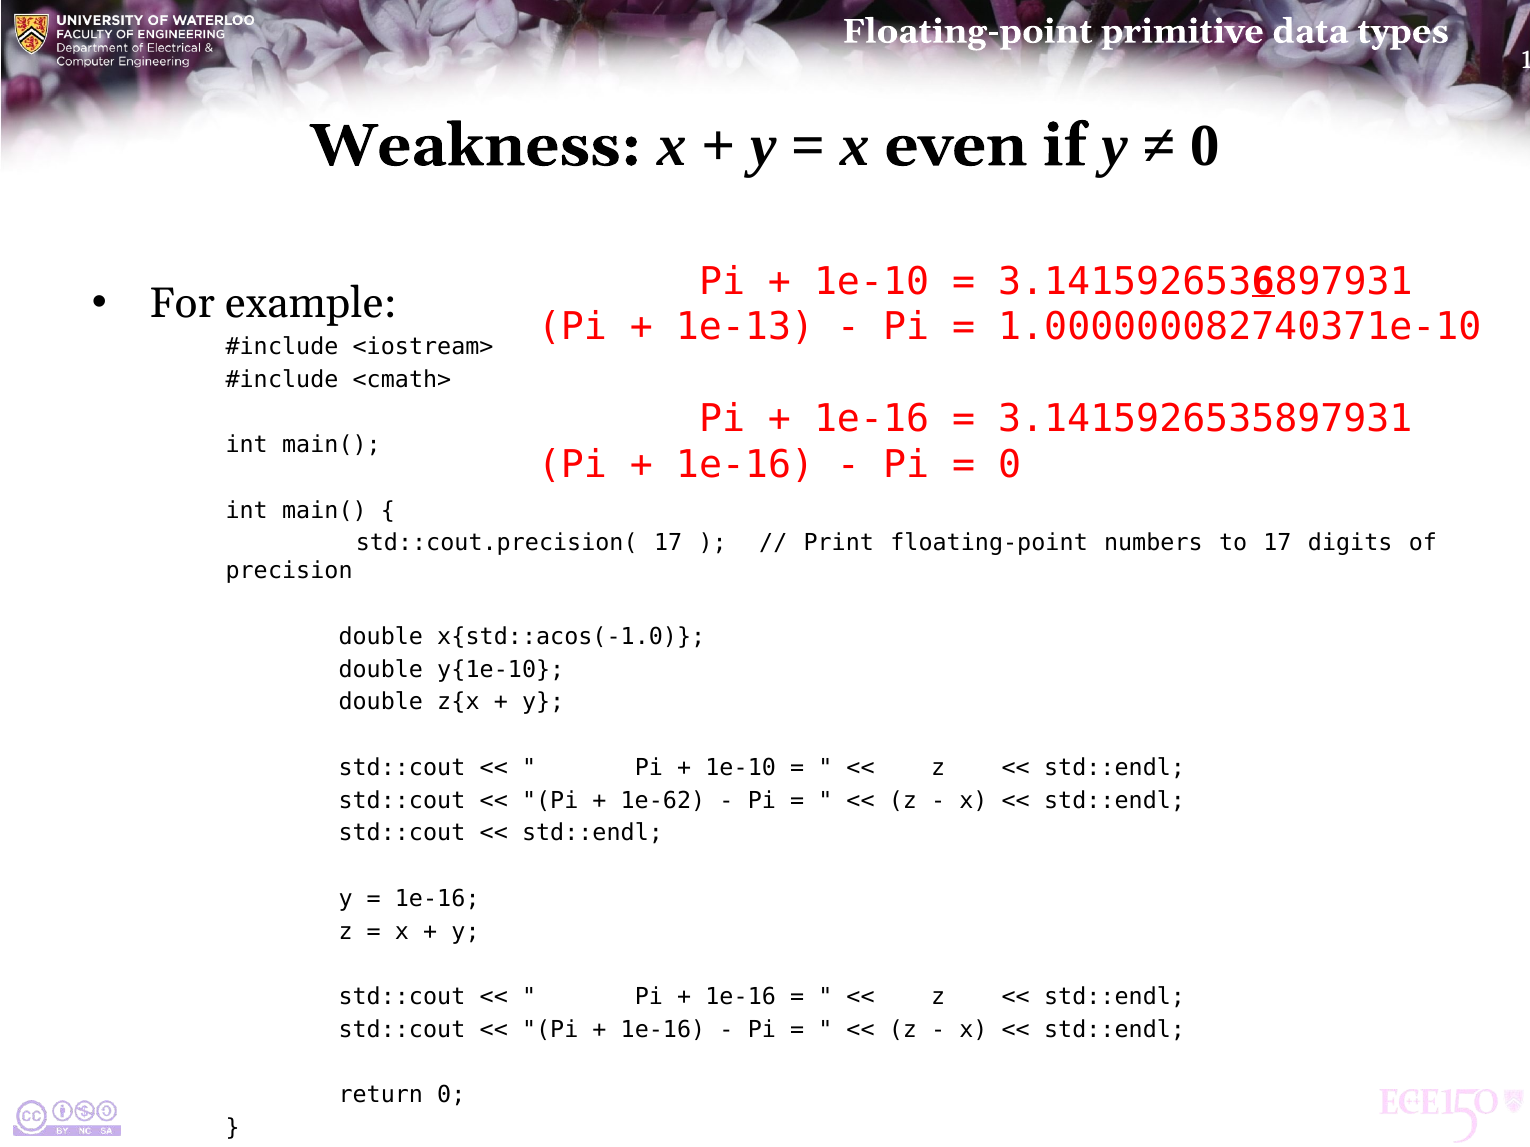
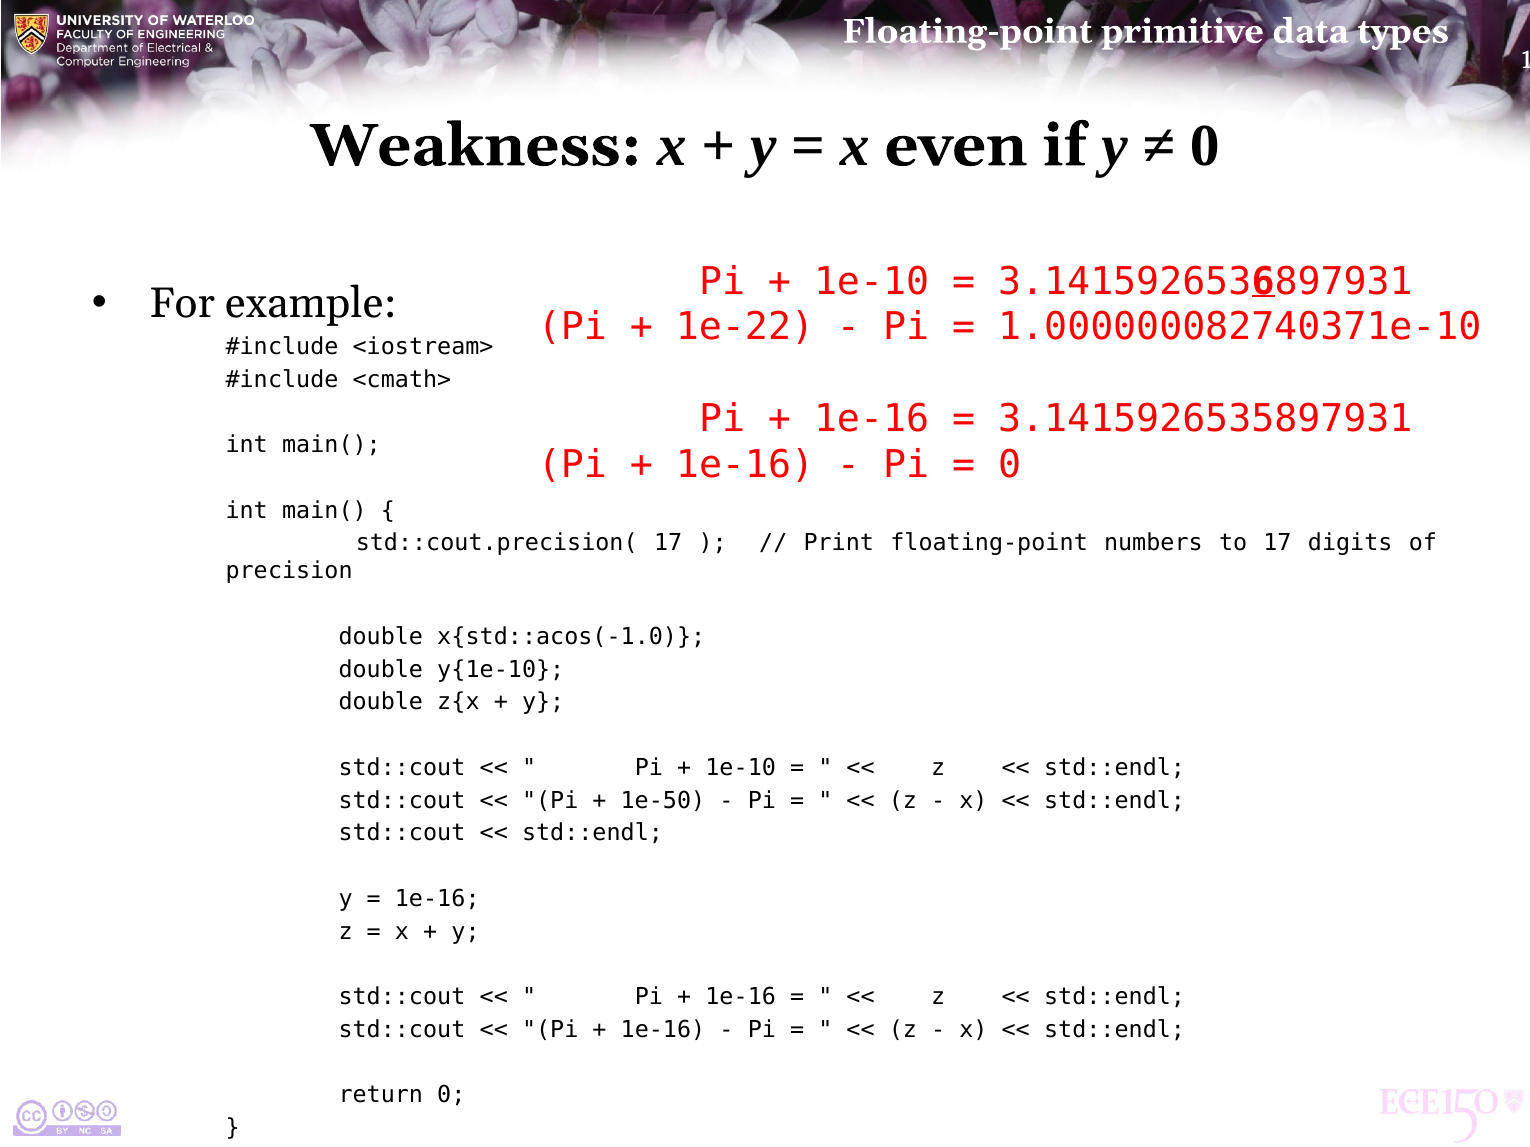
1e-13: 1e-13 -> 1e-22 (745, 327)
1e-62: 1e-62 -> 1e-50 (663, 801)
